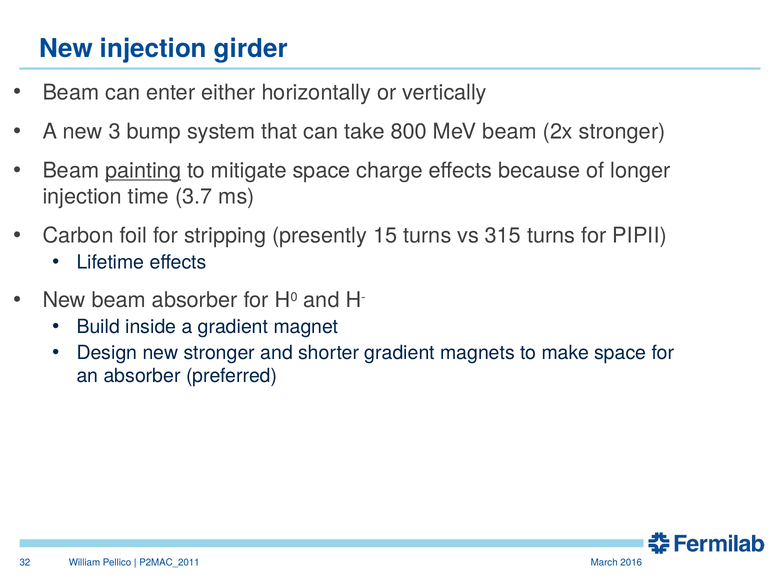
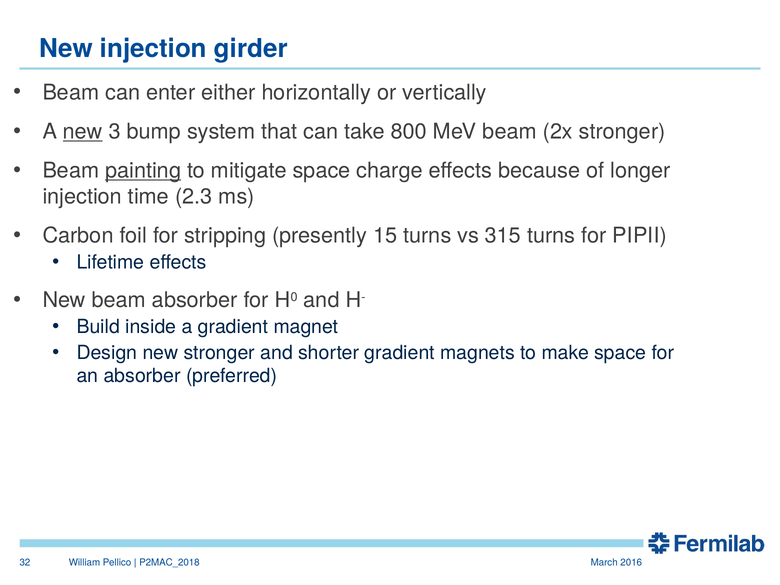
new underline: none -> present (83, 132)
3.7: 3.7 -> 2.3 (194, 197)
P2MAC_2011: P2MAC_2011 -> P2MAC_2018 (169, 562)
